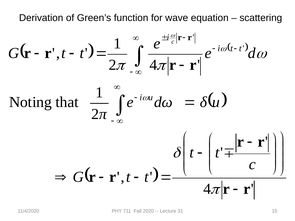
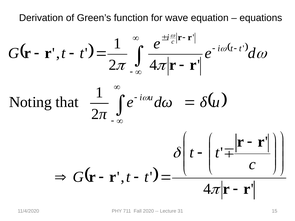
scattering: scattering -> equations (261, 18)
